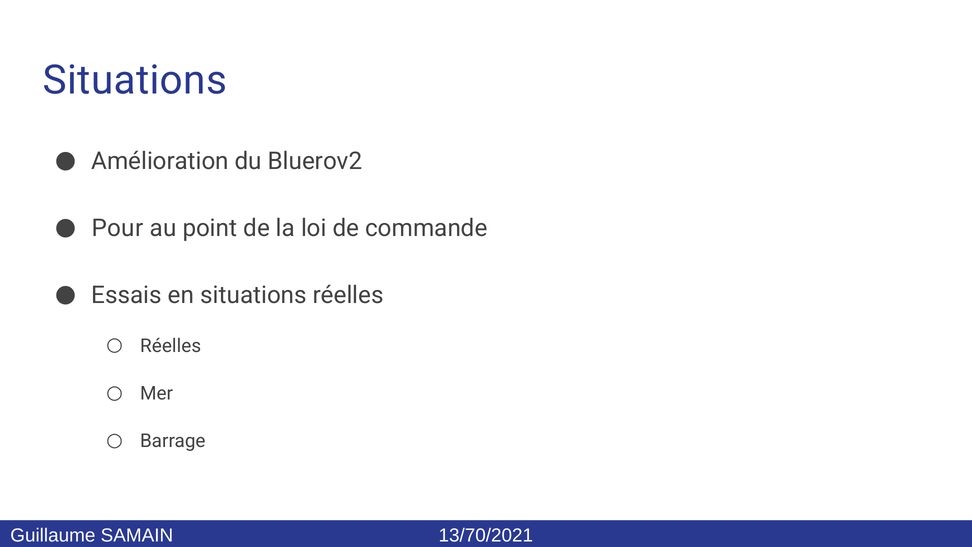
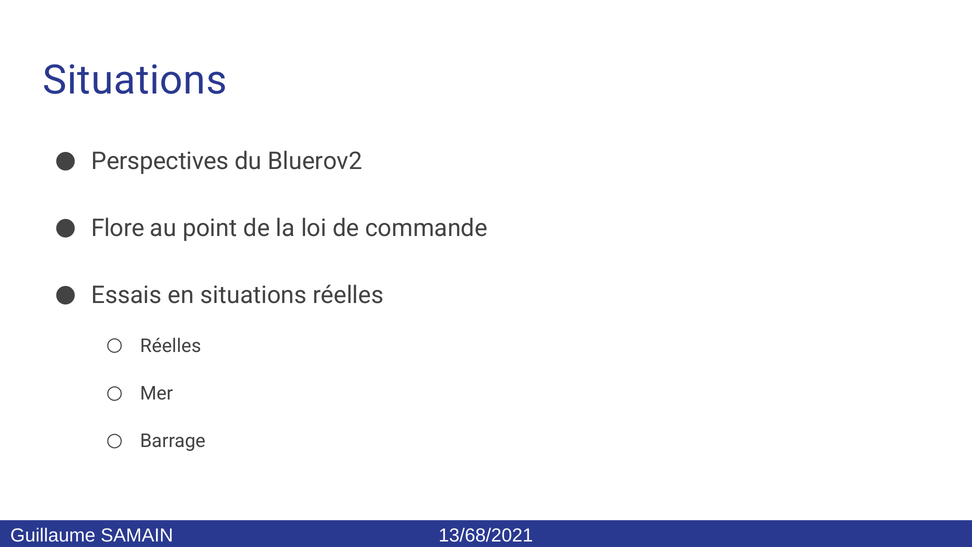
Amélioration: Amélioration -> Perspectives (160, 161)
Pour: Pour -> Flore (118, 228)
13/70/2021: 13/70/2021 -> 13/68/2021 (486, 535)
